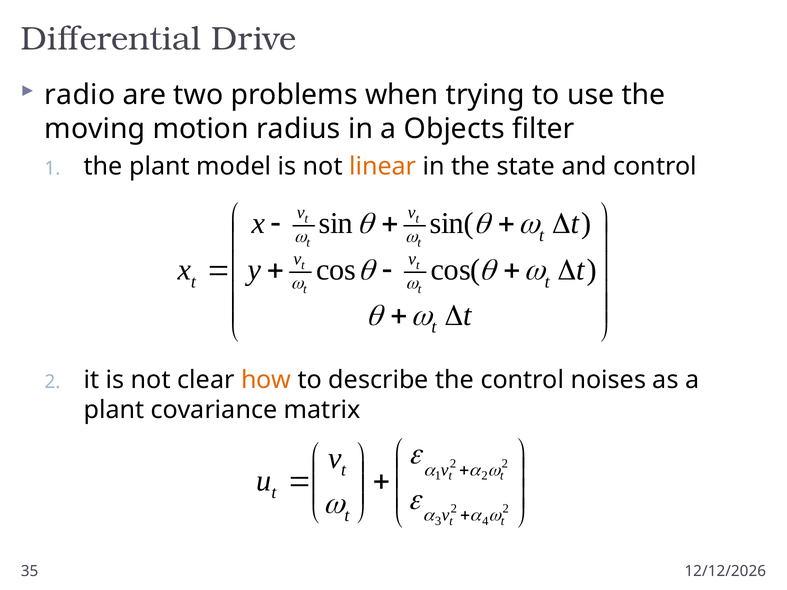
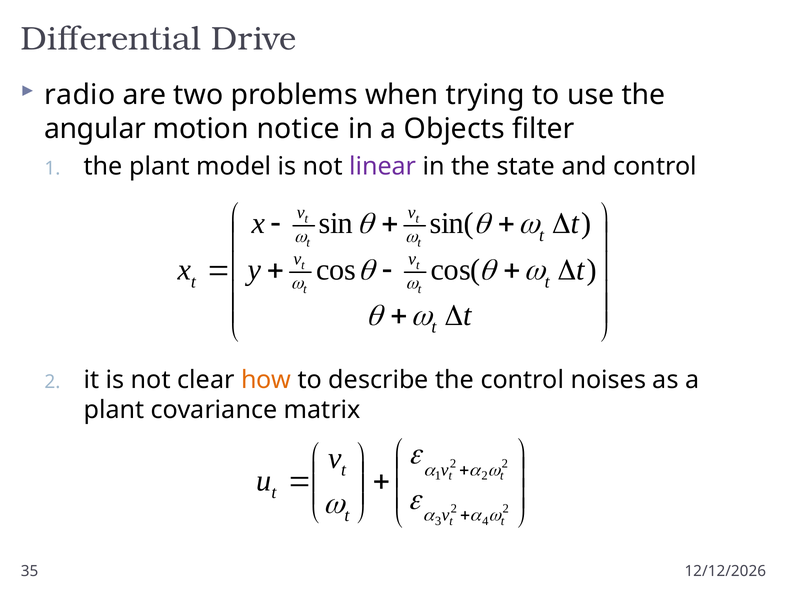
moving: moving -> angular (95, 129)
radius: radius -> notice (298, 129)
linear colour: orange -> purple (383, 166)
